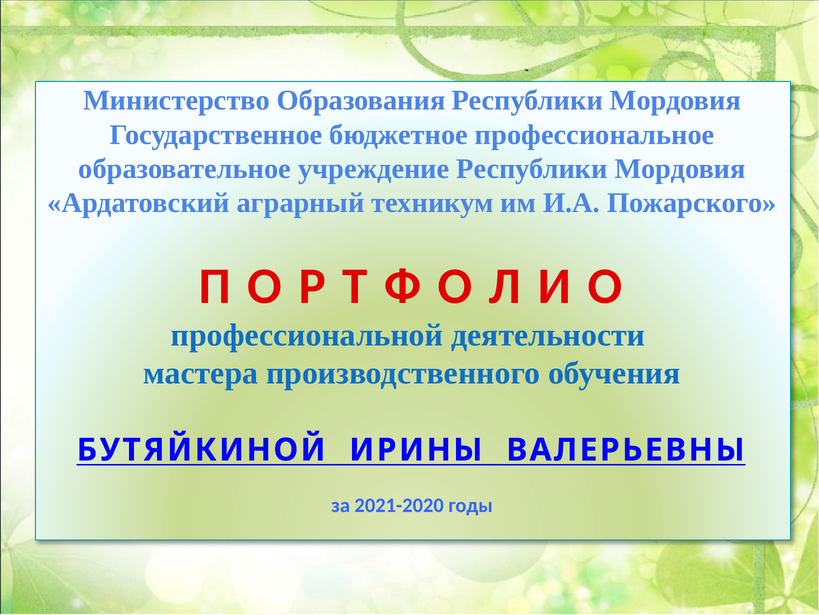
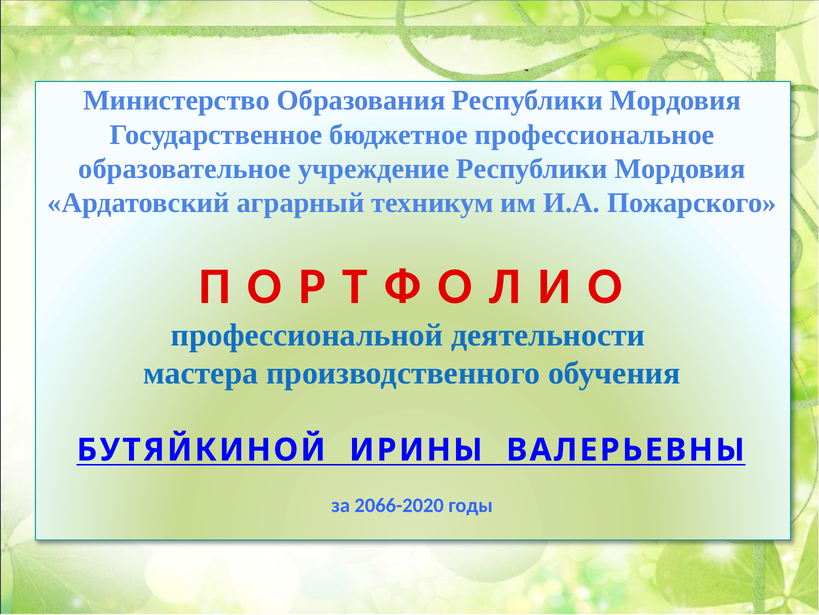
2021-2020: 2021-2020 -> 2066-2020 (399, 505)
